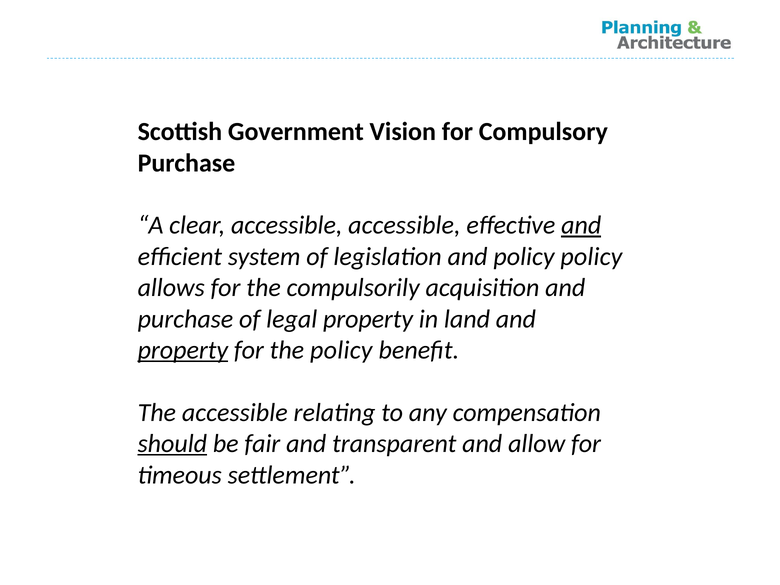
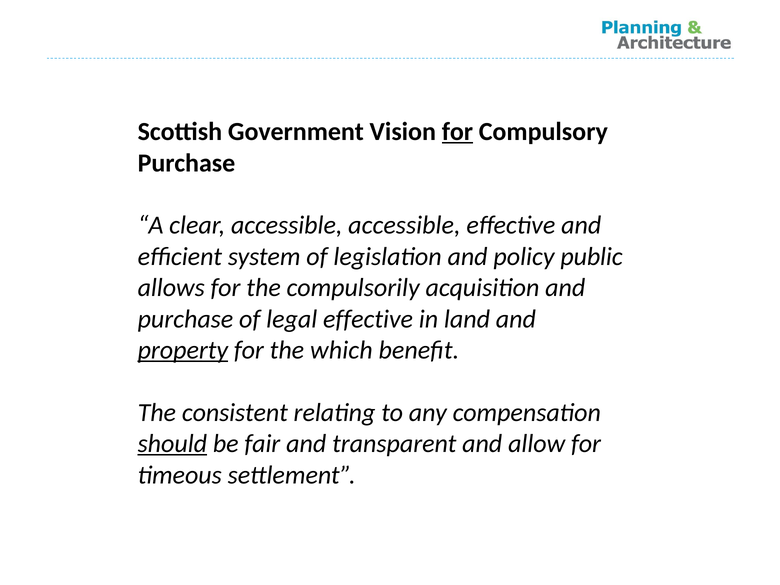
for underline: none -> present (457, 132)
and underline: present -> none (581, 225)
policy policy: policy -> public (591, 257)
legal property: property -> effective (368, 319)
the policy: policy -> which (341, 350)
The accessible: accessible -> consistent (235, 413)
